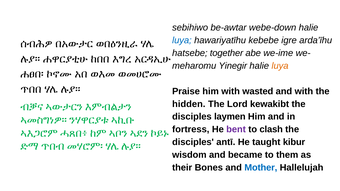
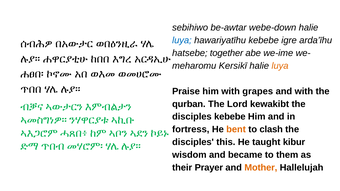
Yinegir: Yinegir -> Kersikī (233, 66)
wasted: wasted -> grapes (258, 91)
hidden: hidden -> qurban (189, 104)
disciples laymen: laymen -> kebebe (230, 117)
bent colour: purple -> orange (236, 130)
antī: antī -> this (226, 142)
Bones: Bones -> Prayer (209, 168)
Mother colour: blue -> orange (261, 168)
